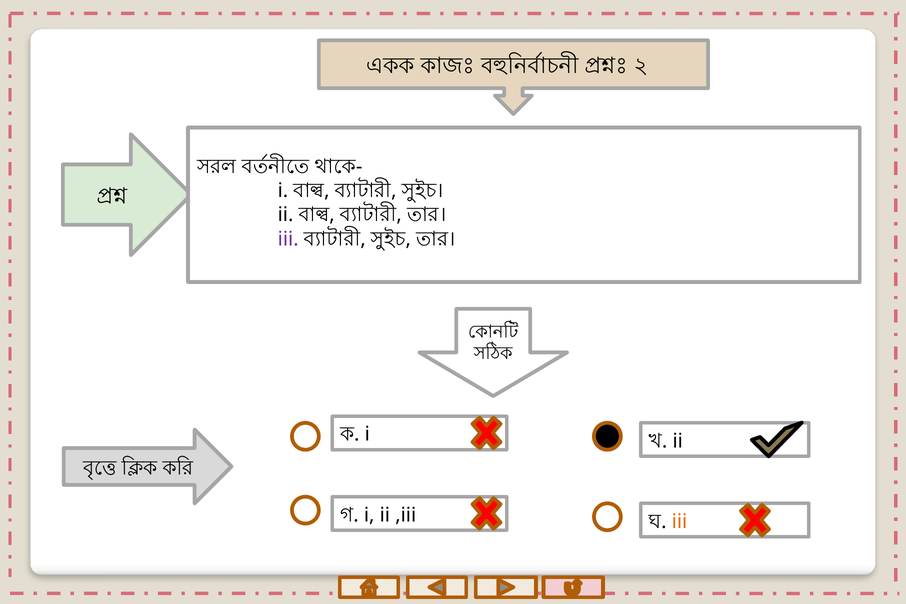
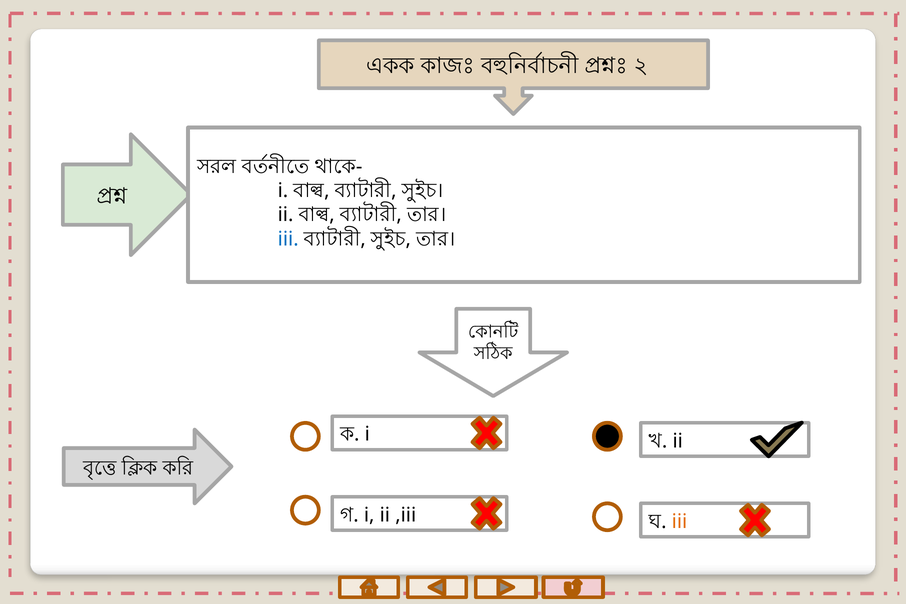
iii colour: purple -> blue (288, 239)
